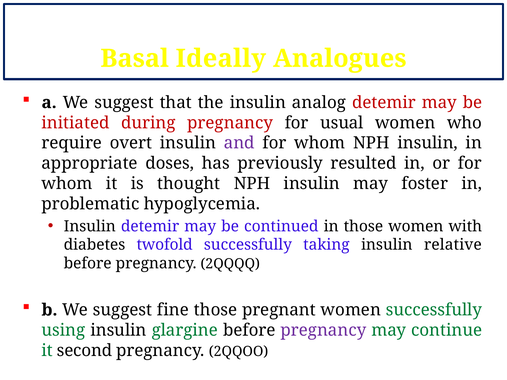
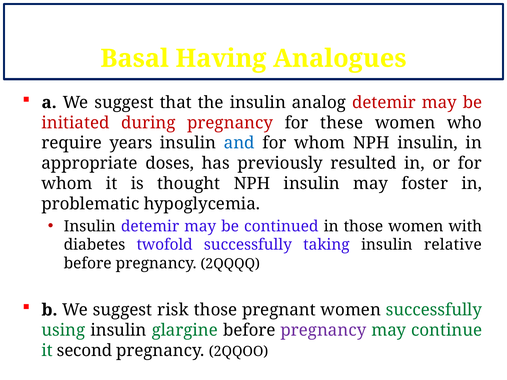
Ideally: Ideally -> Having (221, 59)
usual: usual -> these (342, 123)
overt: overt -> years (131, 143)
and colour: purple -> blue (239, 143)
fine: fine -> risk (173, 310)
